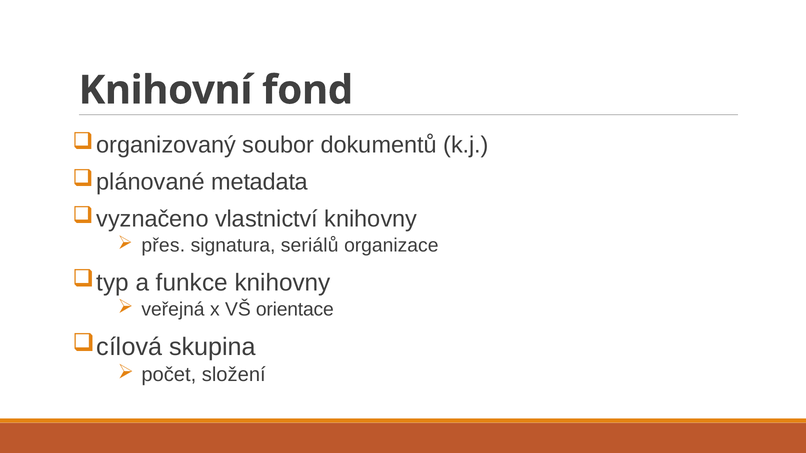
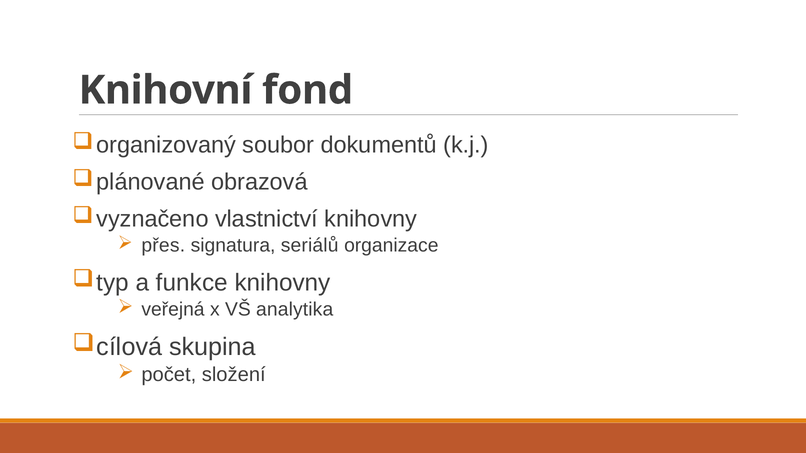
metadata: metadata -> obrazová (260, 182)
orientace: orientace -> analytika (295, 310)
